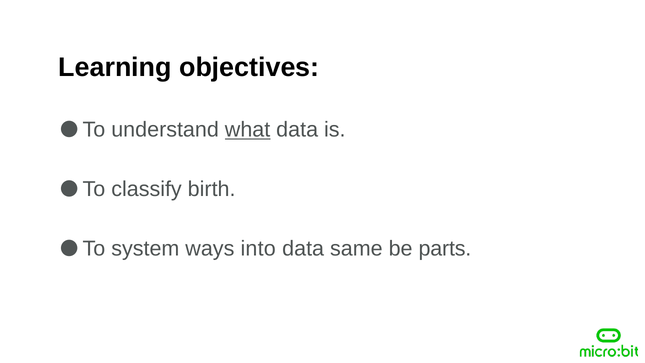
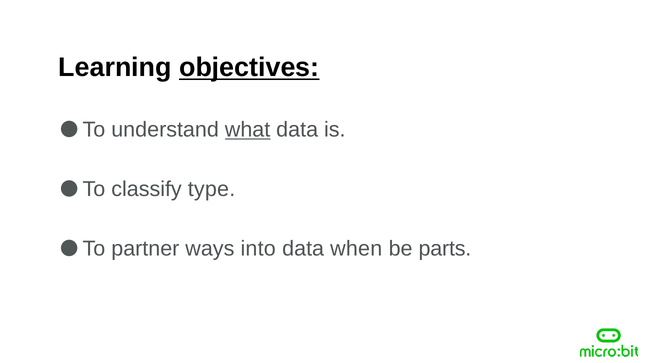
objectives underline: none -> present (249, 68)
birth: birth -> type (212, 189)
system: system -> partner (145, 248)
same: same -> when (356, 248)
